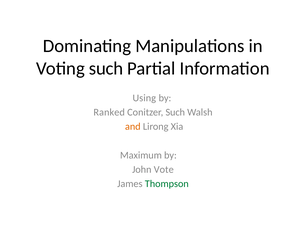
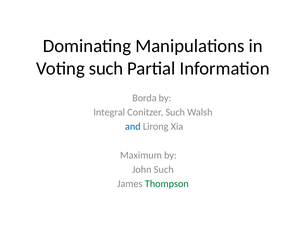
Using: Using -> Borda (144, 98)
Ranked: Ranked -> Integral (109, 112)
and colour: orange -> blue (133, 126)
John Vote: Vote -> Such (164, 169)
